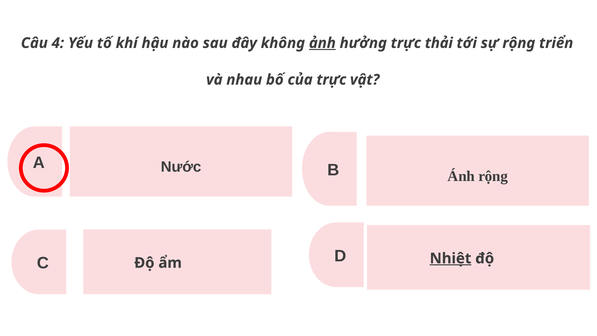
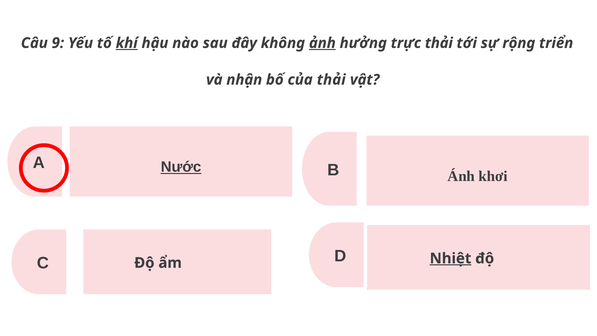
4: 4 -> 9 (58, 43)
khí underline: none -> present (127, 43)
nhau: nhau -> nhận (244, 80)
của trực: trực -> thải (331, 80)
Nước underline: none -> present (181, 167)
Ánh rộng: rộng -> khơi (493, 176)
